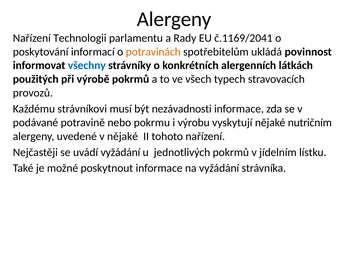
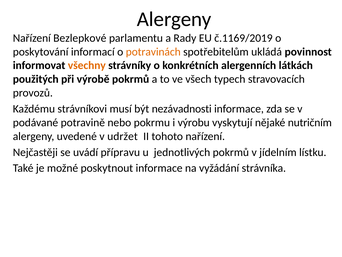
Technologii: Technologii -> Bezlepkové (80, 38)
č.1169/2041: č.1169/2041 -> č.1169/2019 (243, 38)
všechny colour: blue -> orange (87, 65)
v nějaké: nějaké -> udržet (123, 136)
uvádí vyžádání: vyžádání -> přípravu (120, 152)
